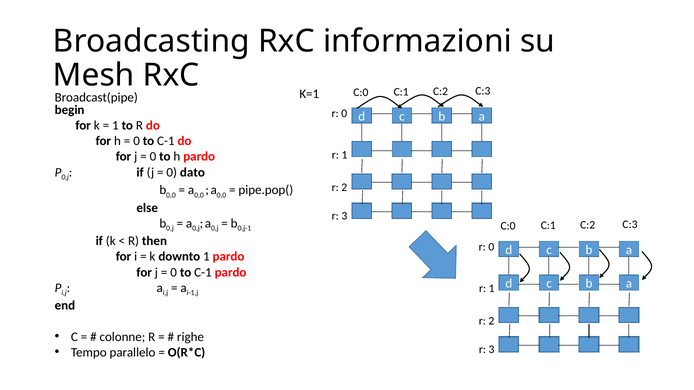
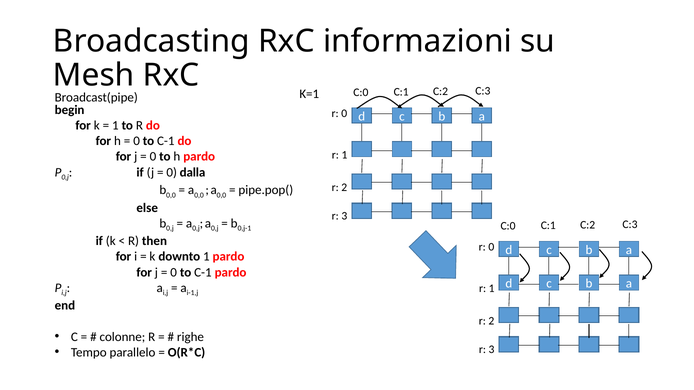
dato: dato -> dalla (193, 172)
